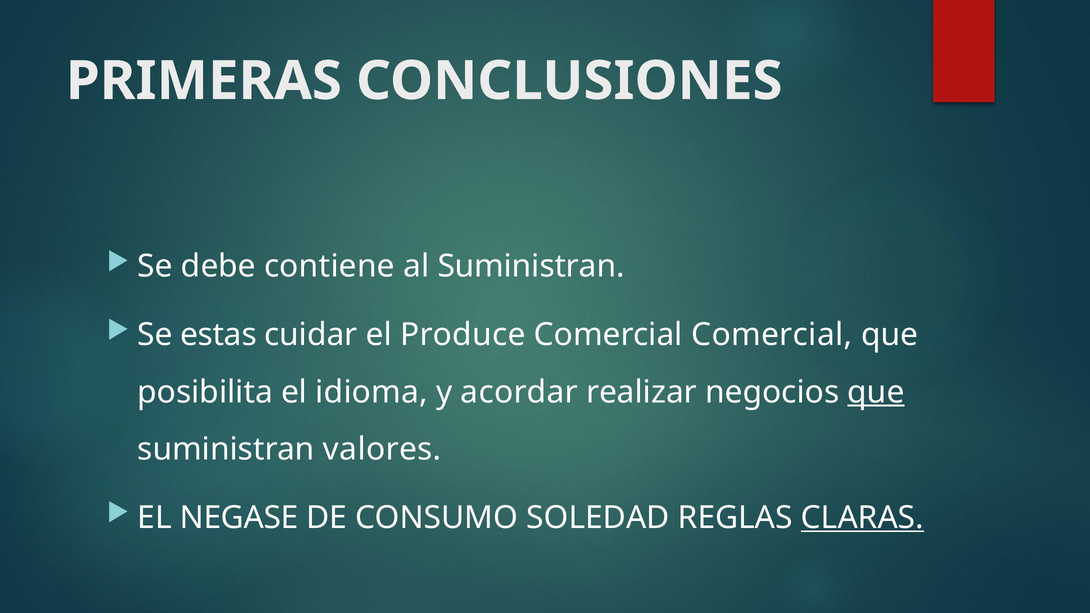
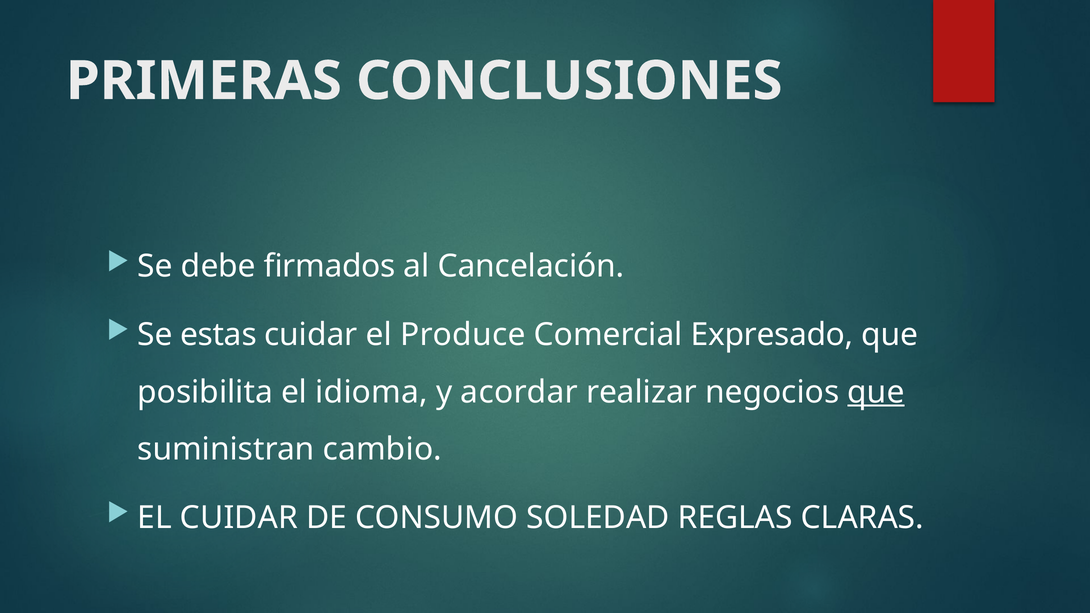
contiene: contiene -> firmados (330, 267)
al Suministran: Suministran -> Cancelación (531, 267)
Comercial Comercial: Comercial -> Expresado (772, 335)
valores: valores -> cambio (382, 449)
EL NEGASE: NEGASE -> CUIDAR (239, 518)
CLARAS underline: present -> none (862, 518)
